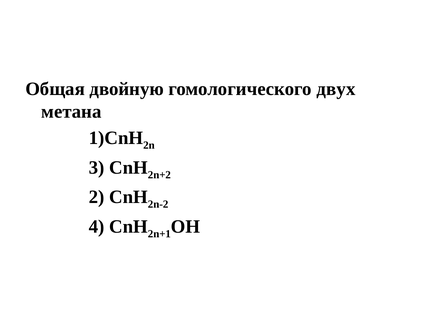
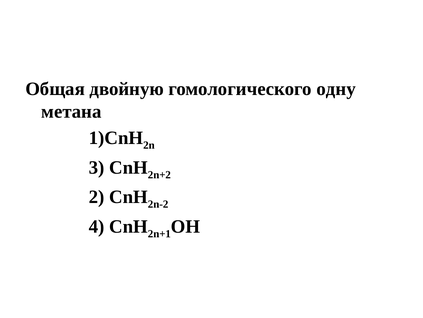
двух: двух -> одну (336, 89)
